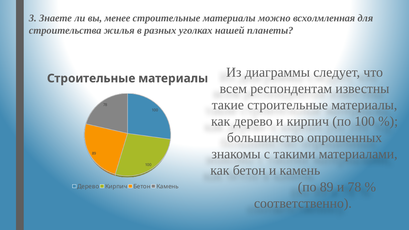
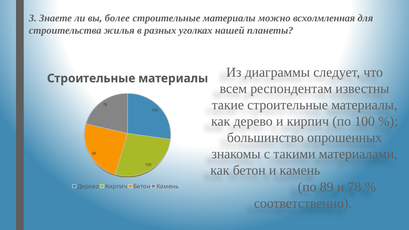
менее: менее -> более (117, 18)
